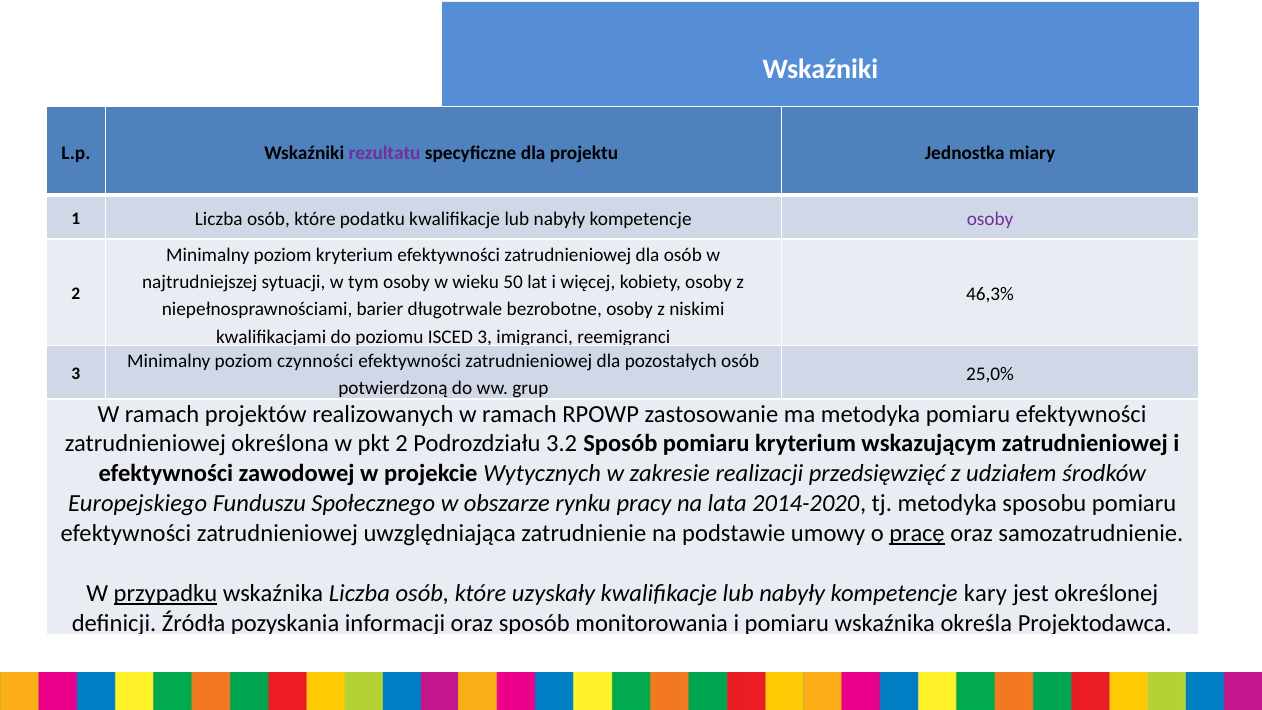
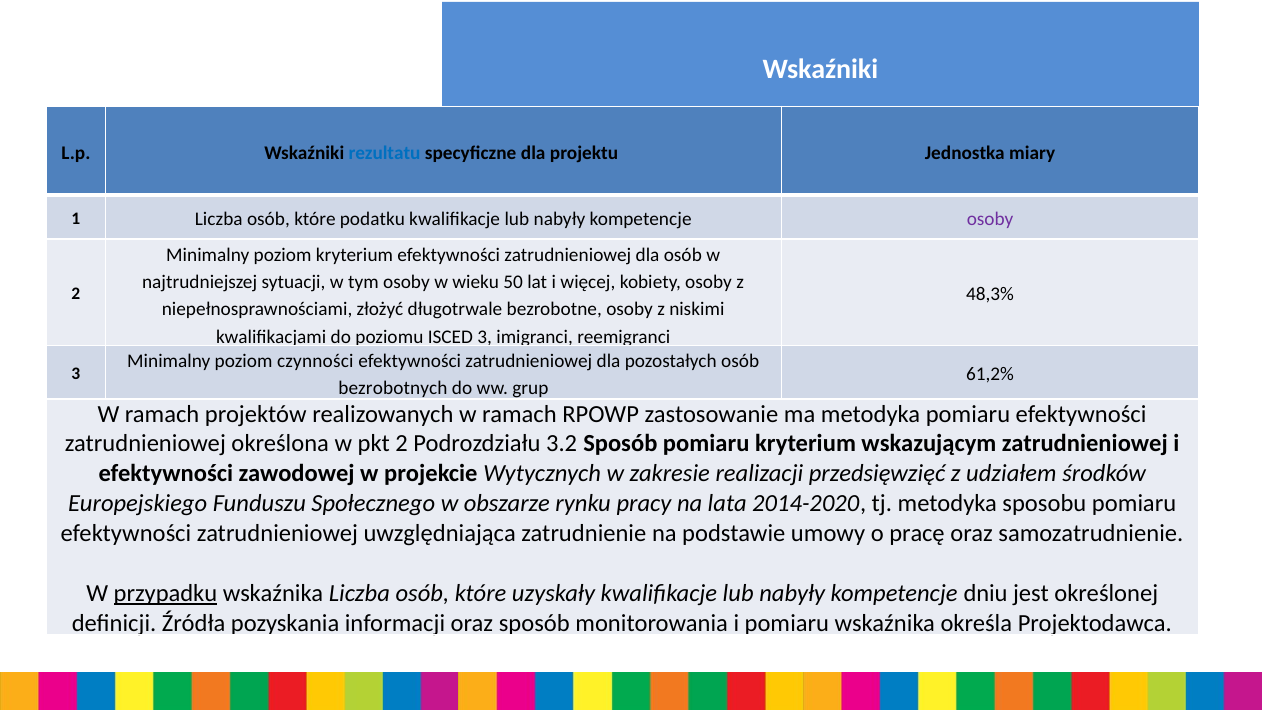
rezultatu colour: purple -> blue (385, 153)
46,3%: 46,3% -> 48,3% (990, 294)
barier: barier -> złożyć (380, 309)
25,0%: 25,0% -> 61,2% (990, 374)
potwierdzoną: potwierdzoną -> bezrobotnych (393, 389)
pracę underline: present -> none (917, 533)
kary: kary -> dniu (986, 593)
